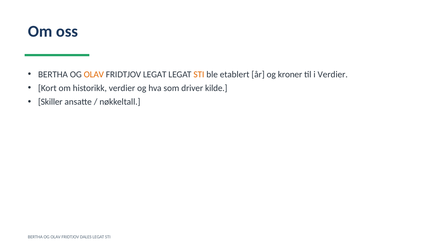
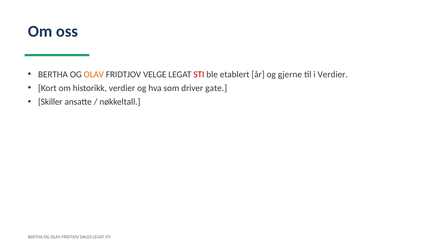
FRIDTJOV LEGAT: LEGAT -> VELGE (155, 74)
STI colour: orange -> red (199, 74)
kroner: kroner -> gjerne (290, 74)
kilde: kilde -> gate (216, 88)
